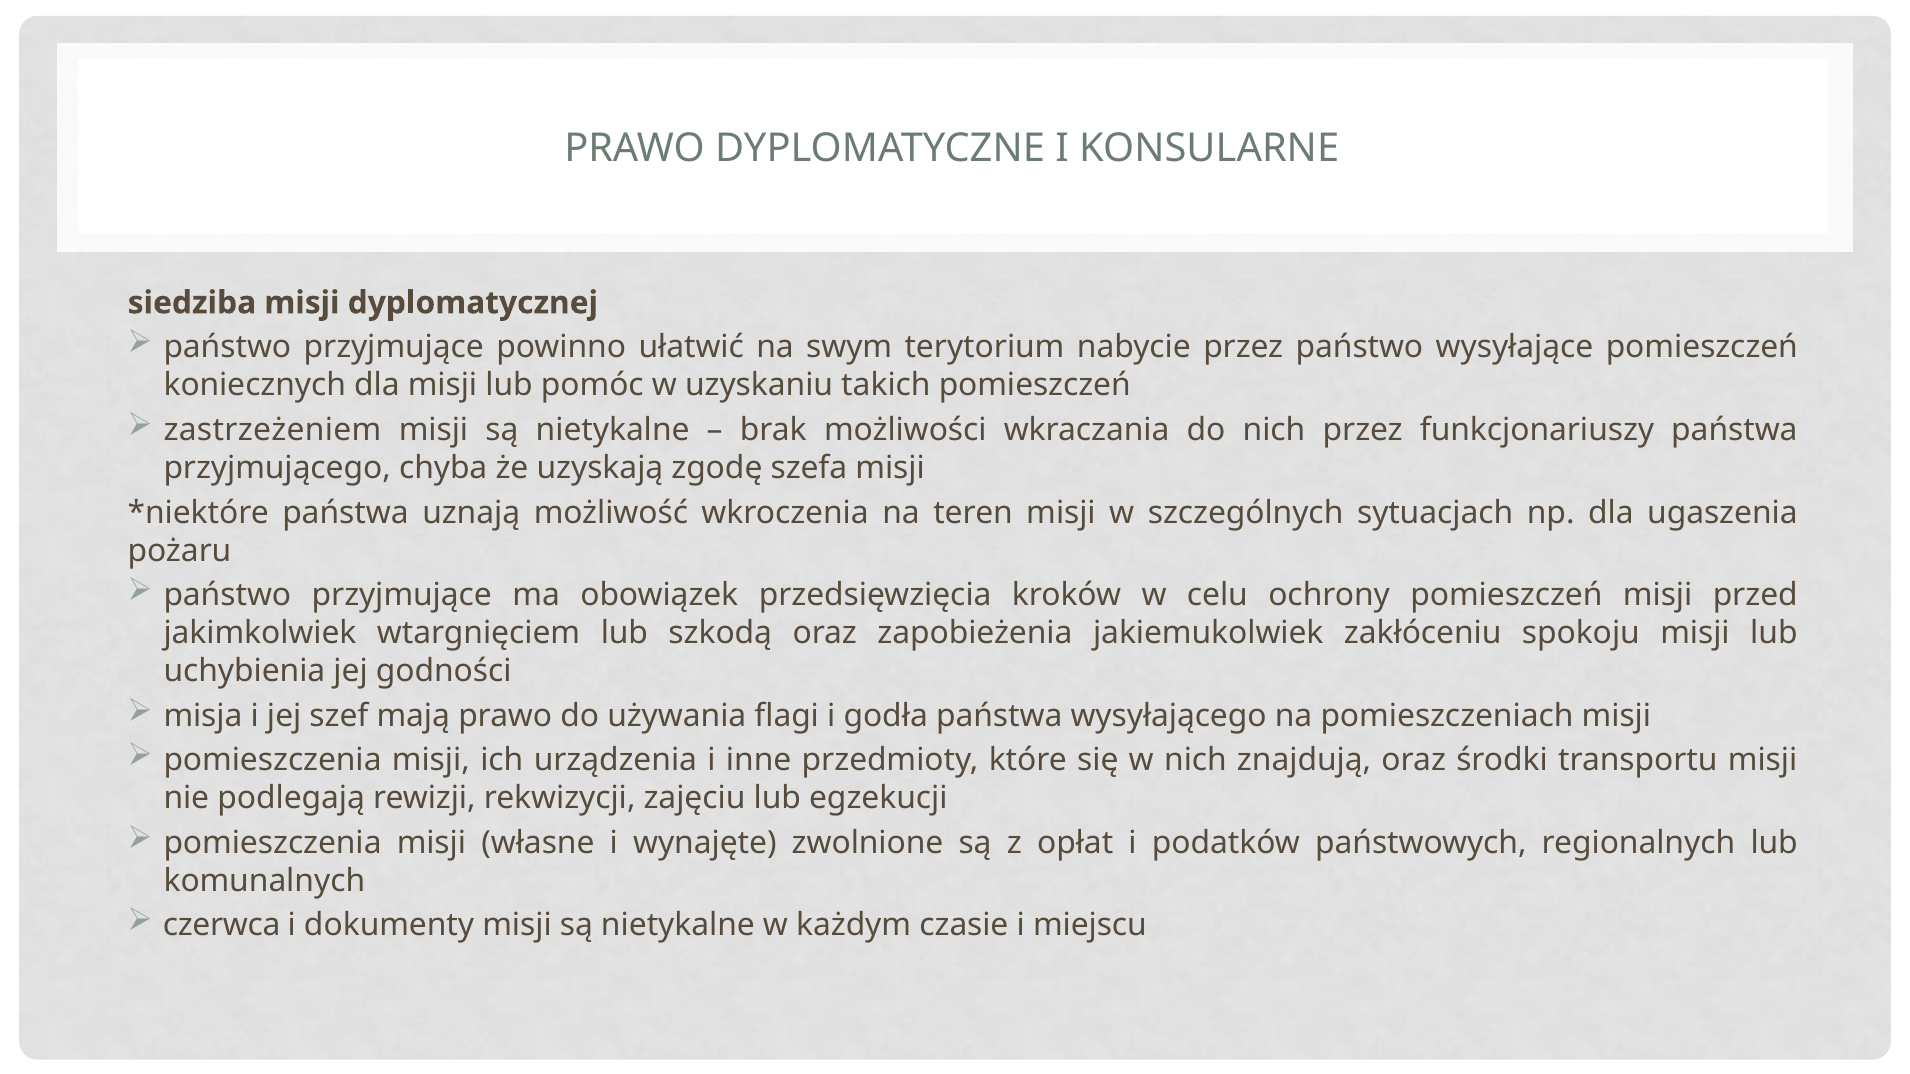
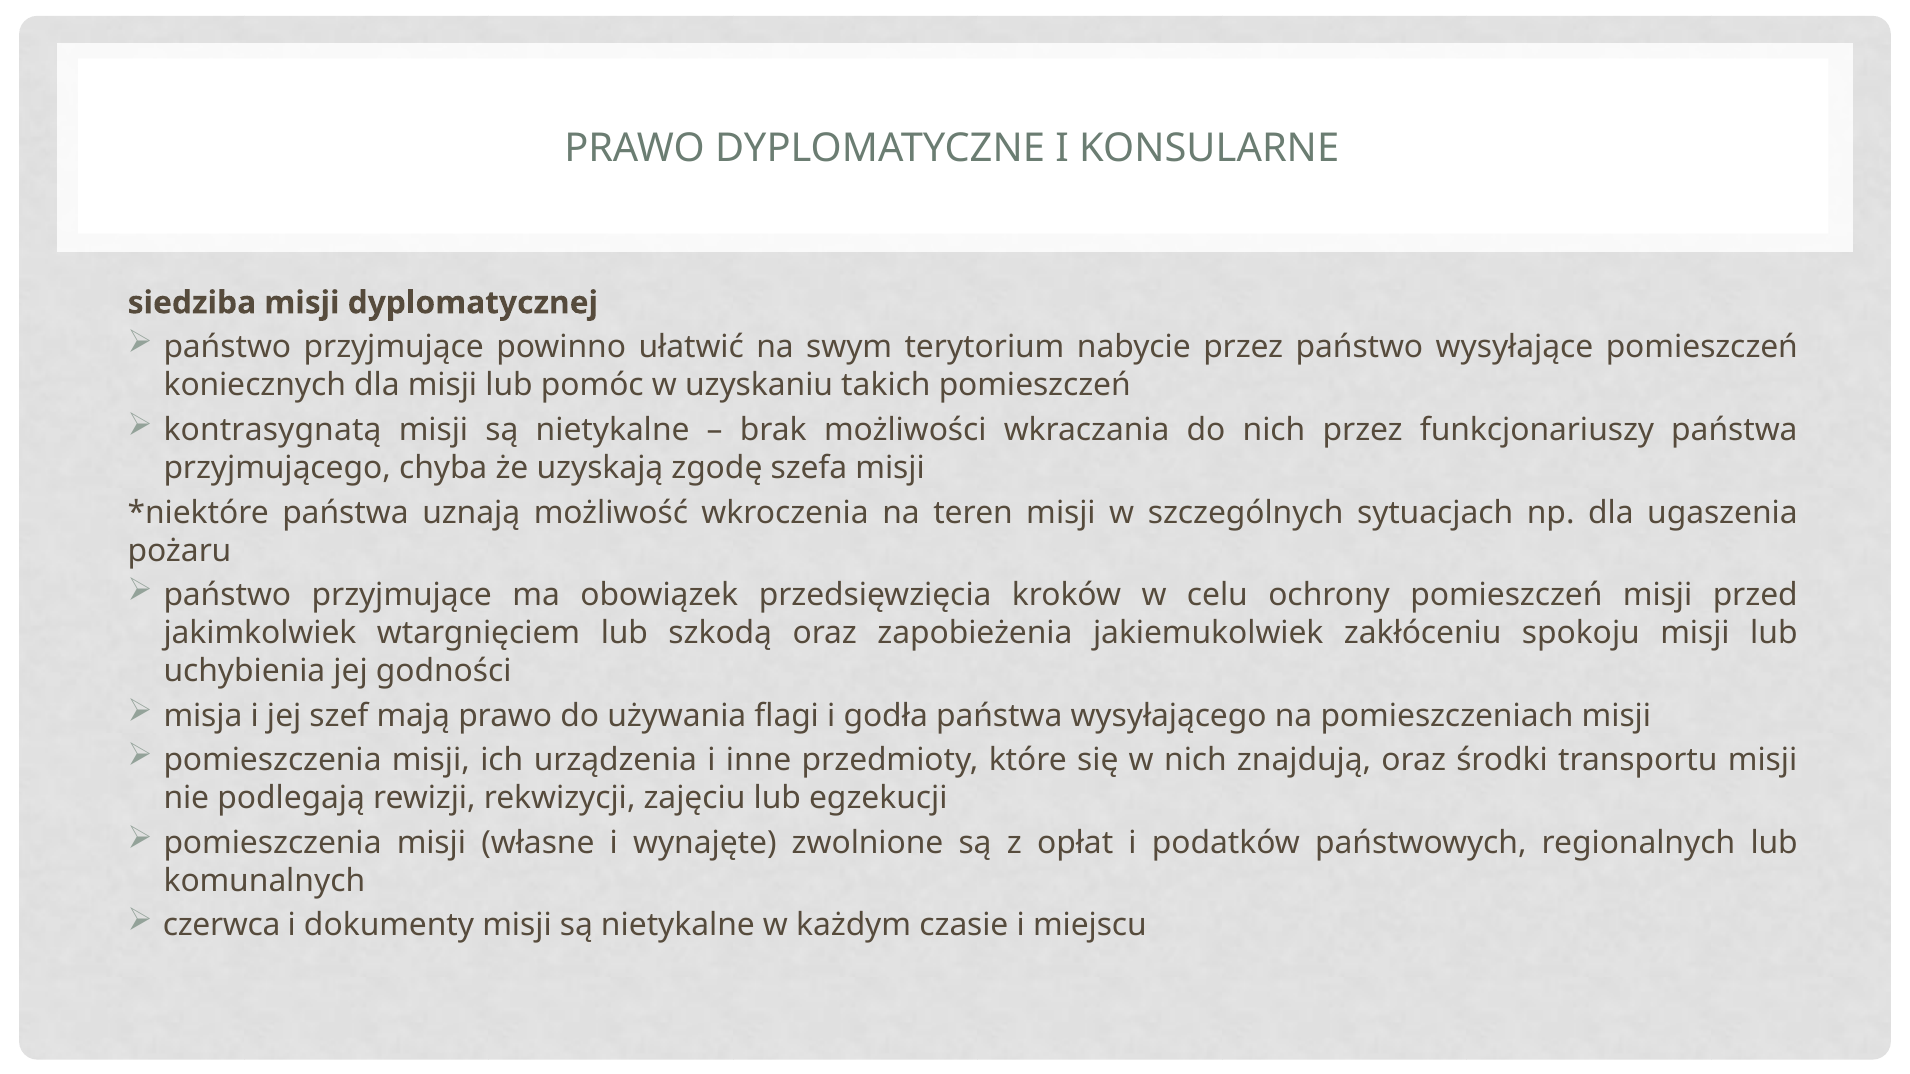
zastrzeżeniem: zastrzeżeniem -> kontrasygnatą (273, 430)
